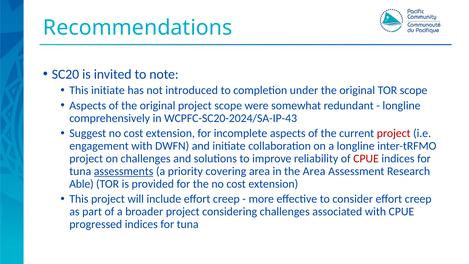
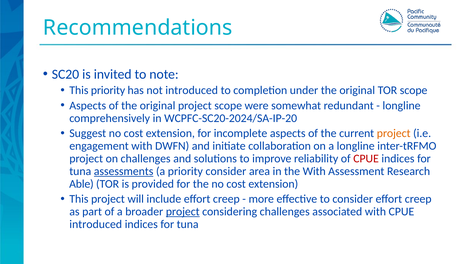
This initiate: initiate -> priority (108, 90)
WCPFC-SC20-2024/SA-IP-43: WCPFC-SC20-2024/SA-IP-43 -> WCPFC-SC20-2024/SA-IP-20 (231, 118)
project colour: red -> orange (394, 133)
priority covering: covering -> consider (226, 171)
the Area: Area -> With (314, 171)
project underline: none -> present (183, 212)
progressed: progressed -> introduced (96, 224)
